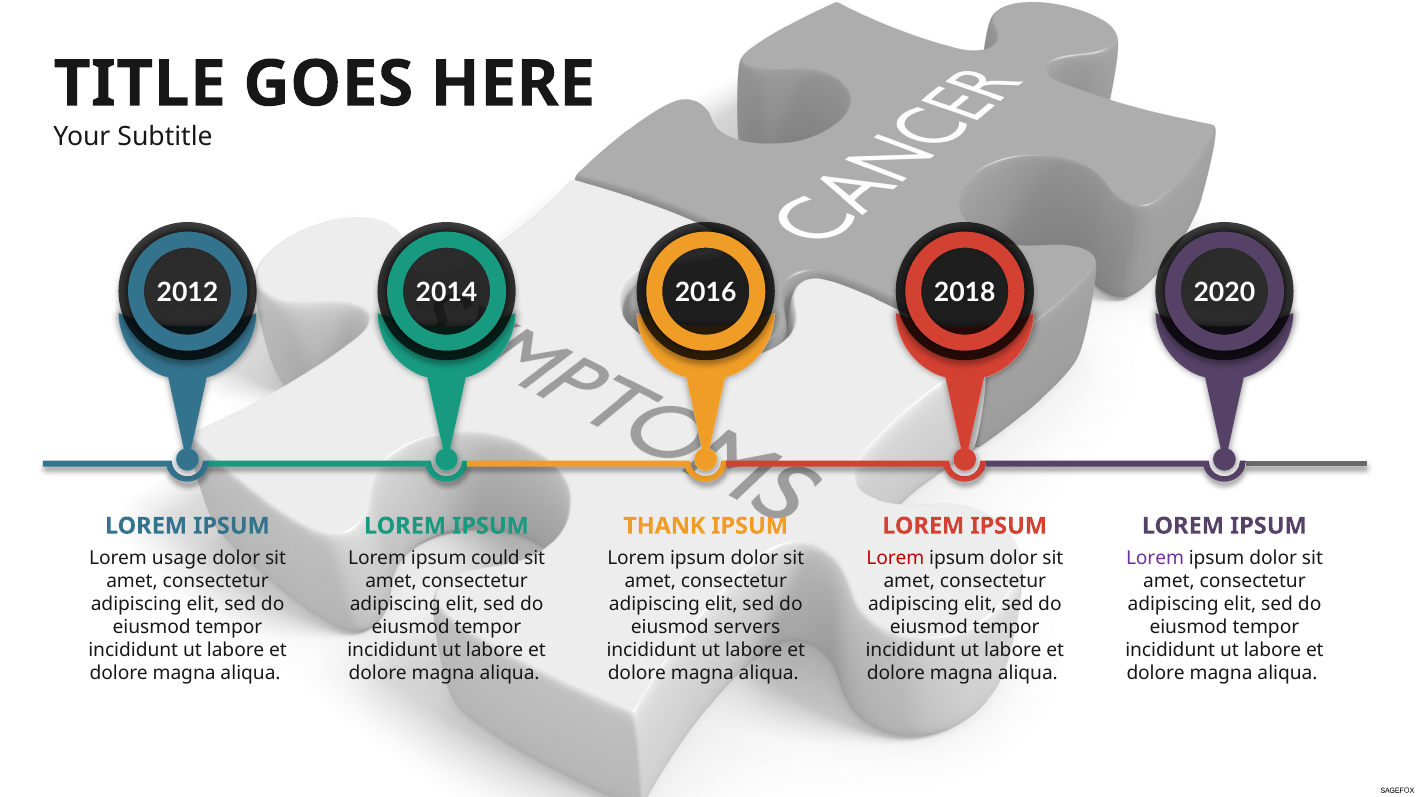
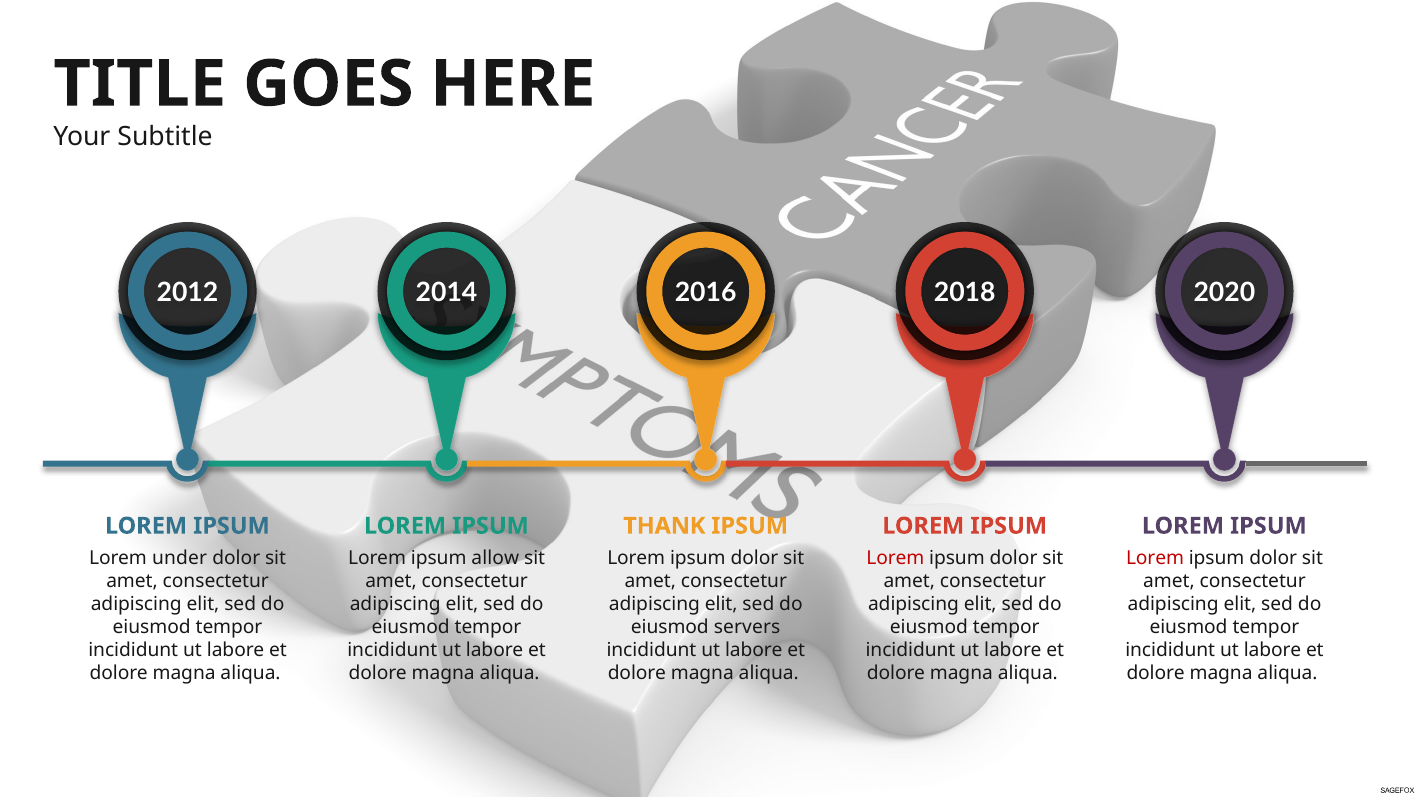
usage: usage -> under (180, 558)
could: could -> allow (495, 558)
Lorem colour: purple -> red (1155, 558)
